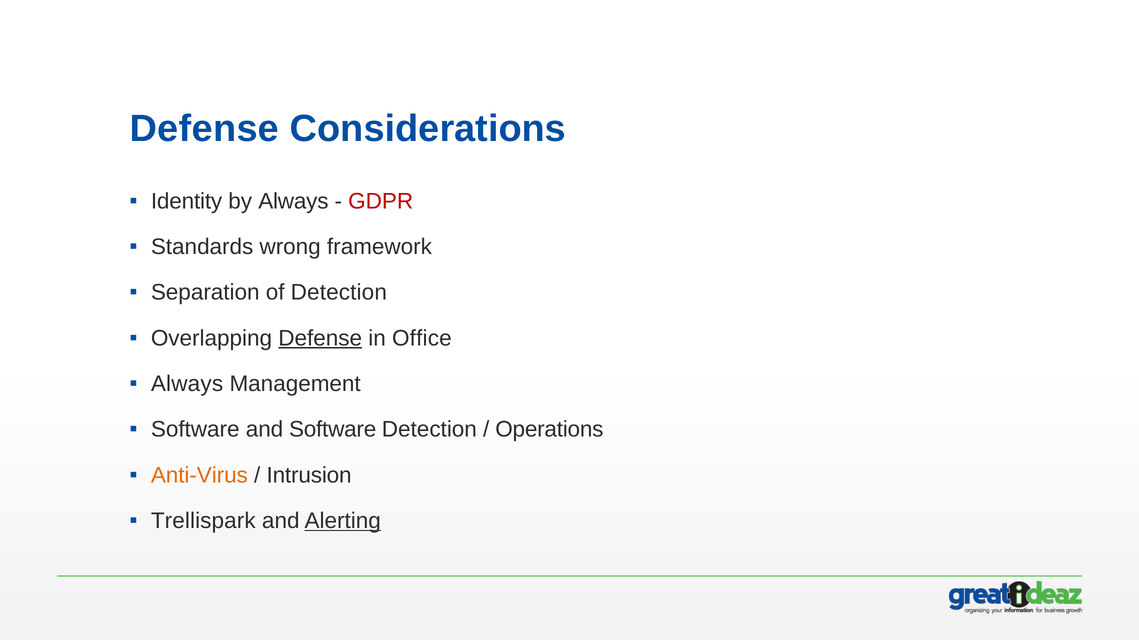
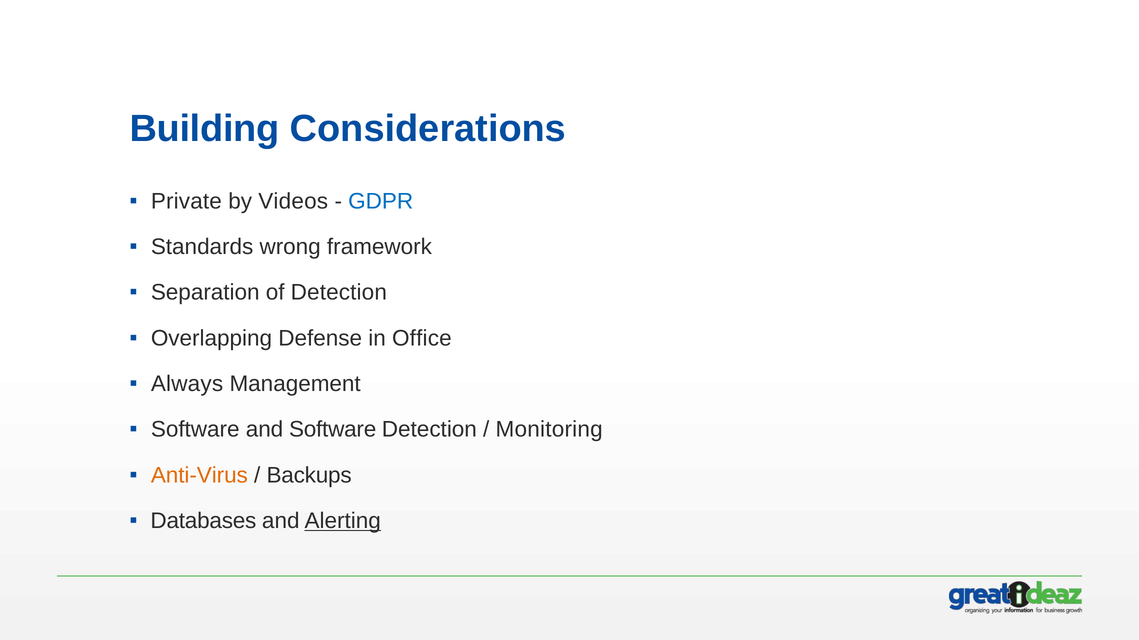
Defense: Defense -> Building (205, 129)
Identity: Identity -> Private (186, 201)
by Always: Always -> Videos (293, 201)
GDPR colour: red -> blue (381, 201)
Defense underline: present -> none (320, 338)
Operations: Operations -> Monitoring (549, 430)
Intrusion: Intrusion -> Backups (309, 476)
Trellispark: Trellispark -> Databases (203, 521)
